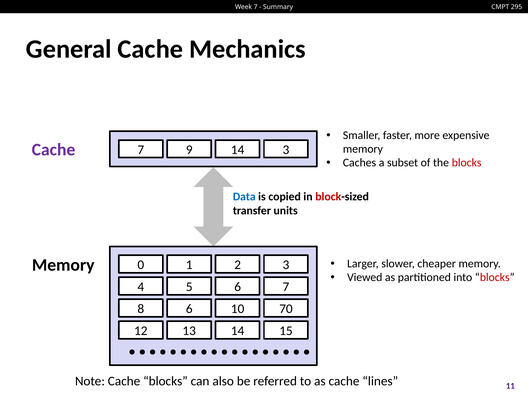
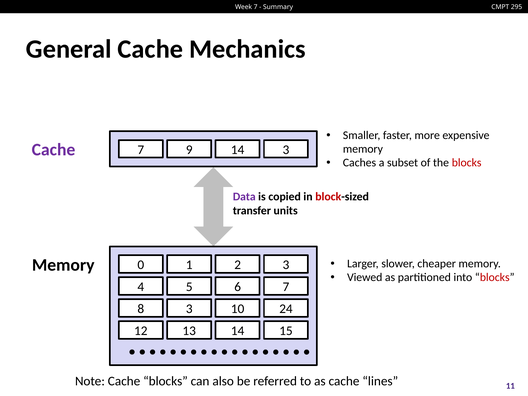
Data colour: blue -> purple (244, 197)
8 6: 6 -> 3 (189, 309)
70: 70 -> 24 (286, 309)
